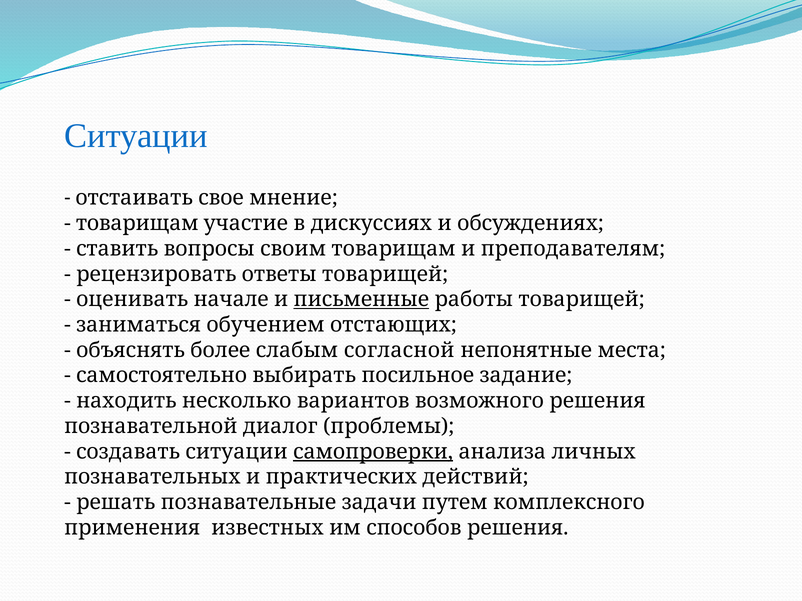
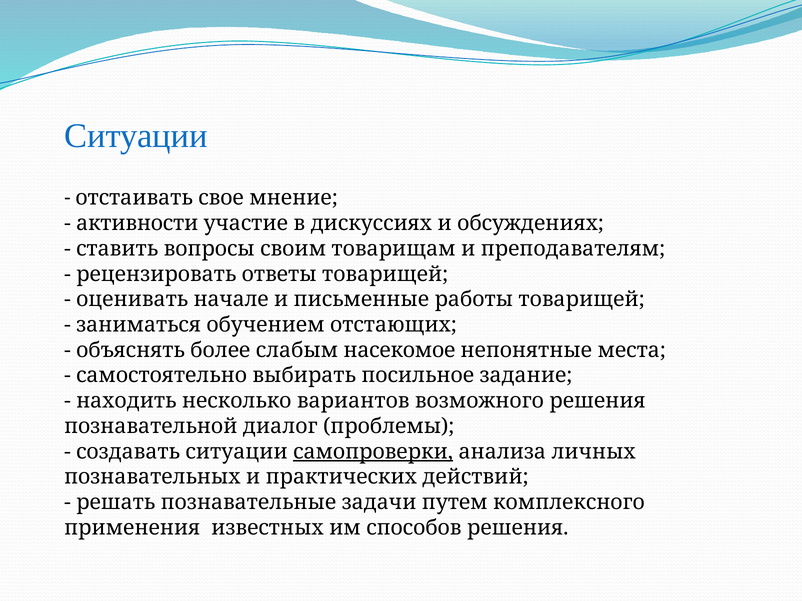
товарищам: товарищам -> активности (137, 223)
письменные underline: present -> none (361, 300)
согласной: согласной -> насекомое (399, 350)
